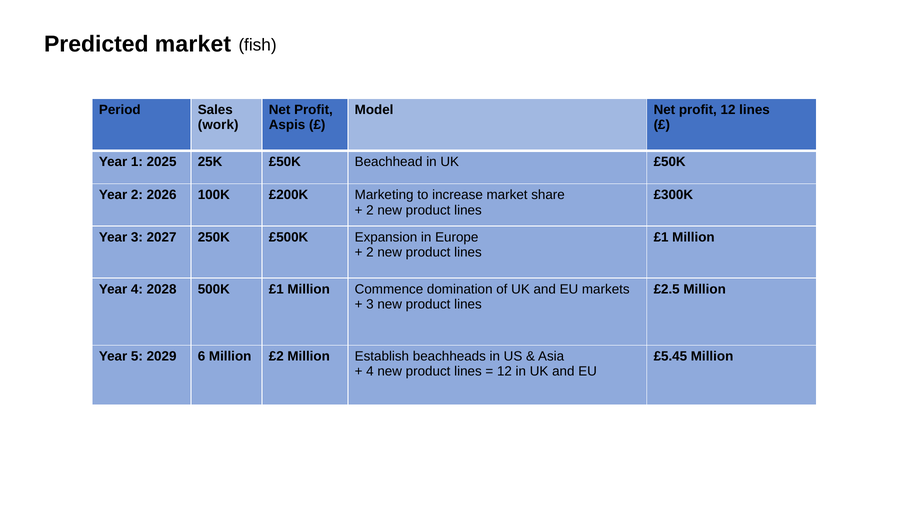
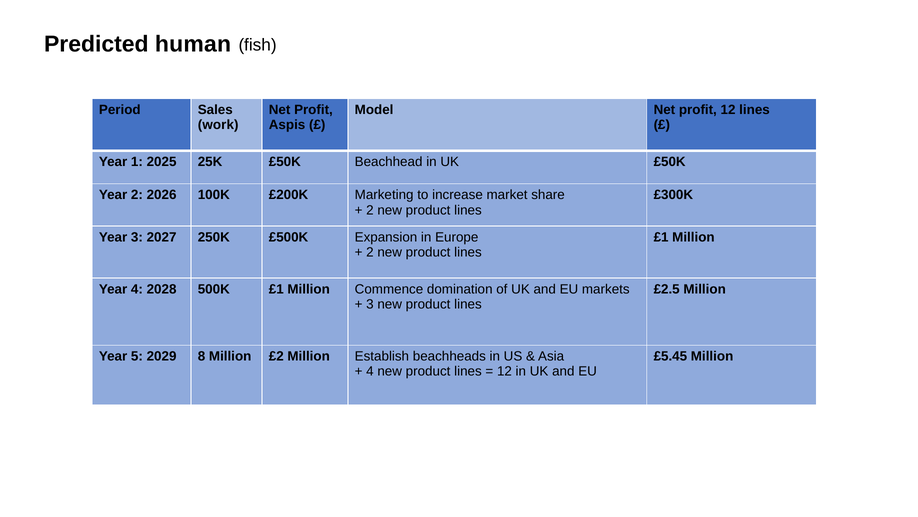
Predicted market: market -> human (193, 44)
6: 6 -> 8 (202, 356)
